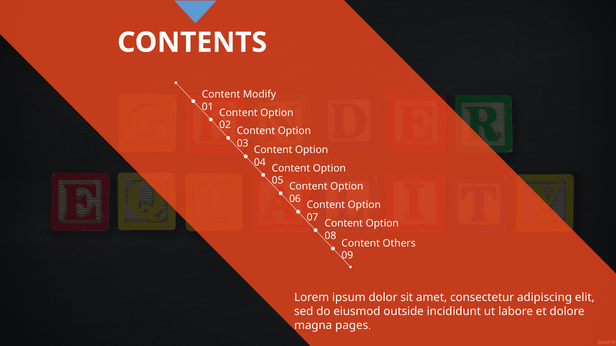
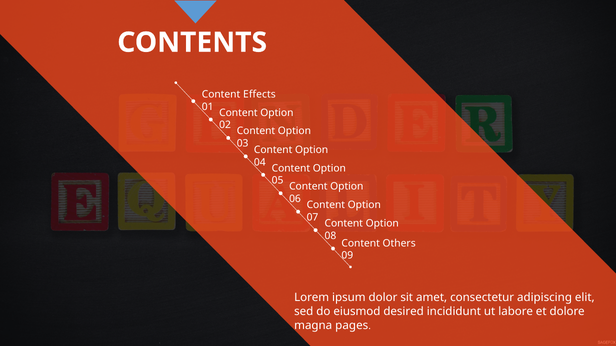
Modify: Modify -> Effects (259, 95)
outside: outside -> desired (404, 312)
